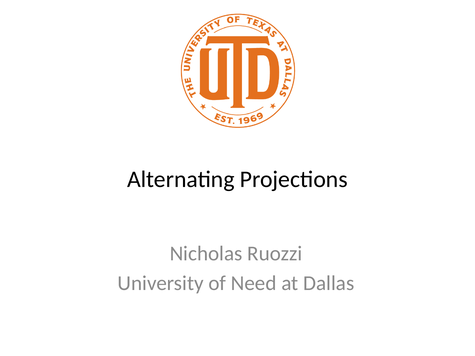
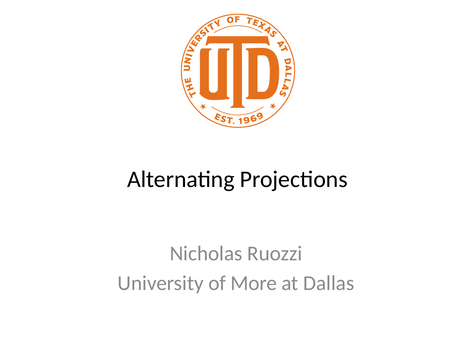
Need: Need -> More (254, 283)
